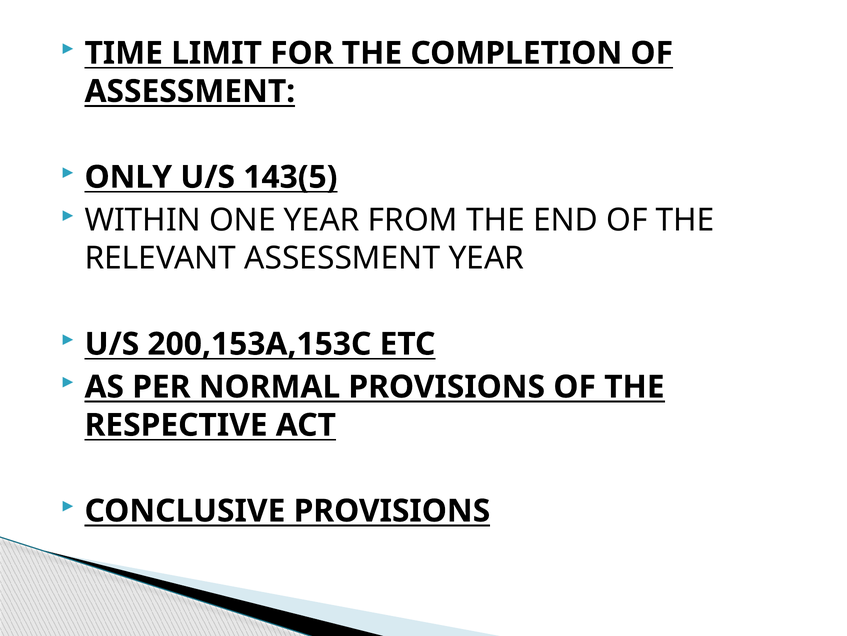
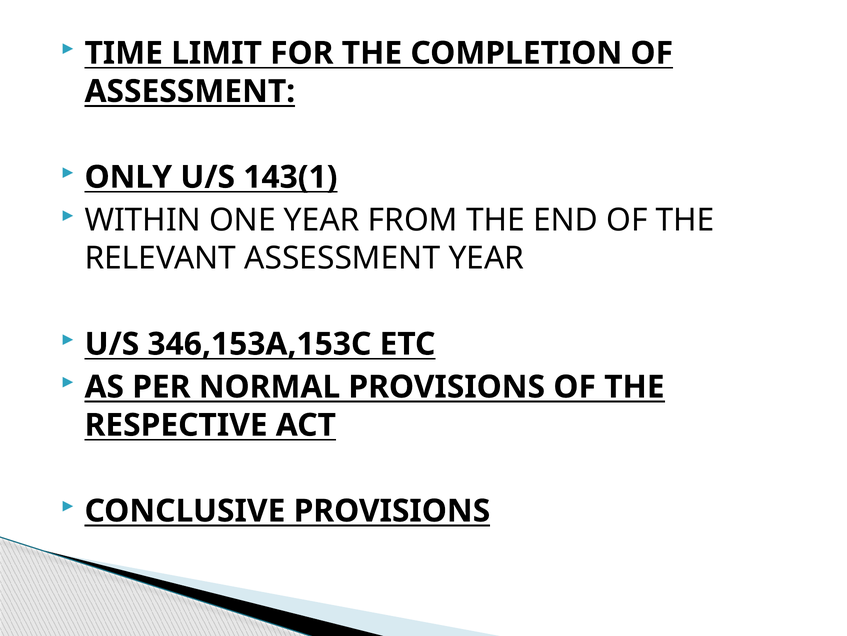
143(5: 143(5 -> 143(1 (290, 177)
200,153A,153C: 200,153A,153C -> 346,153A,153C (259, 344)
